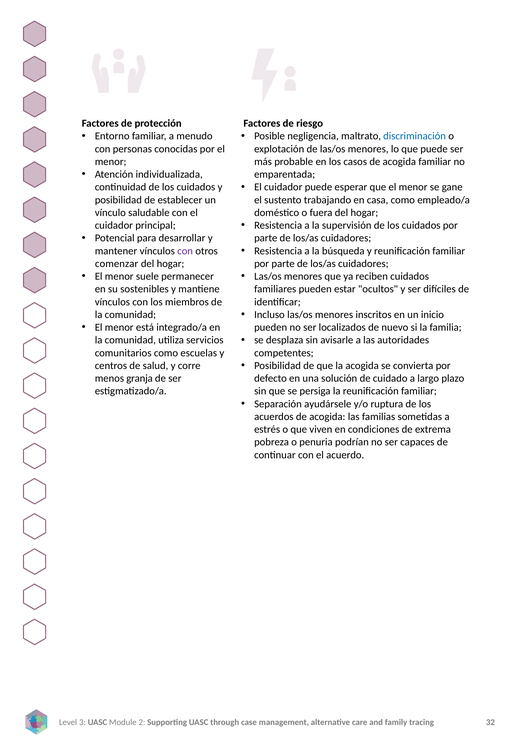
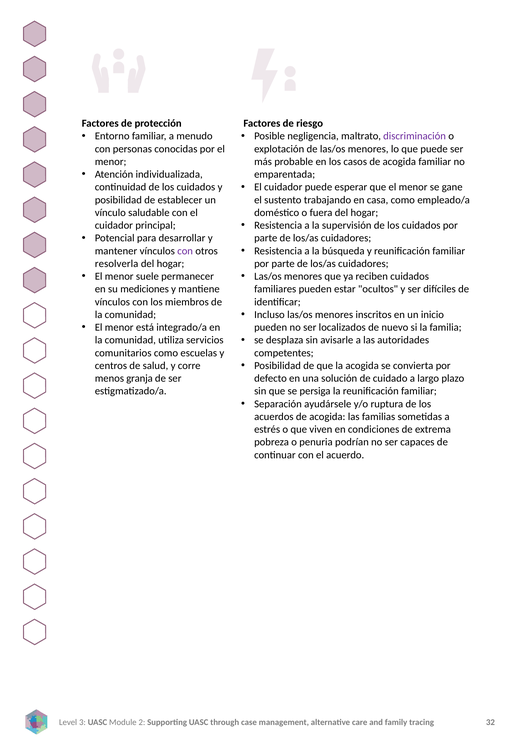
discriminación colour: blue -> purple (415, 136)
comenzar: comenzar -> resolverla (117, 264)
sostenibles: sostenibles -> mediciones (145, 290)
